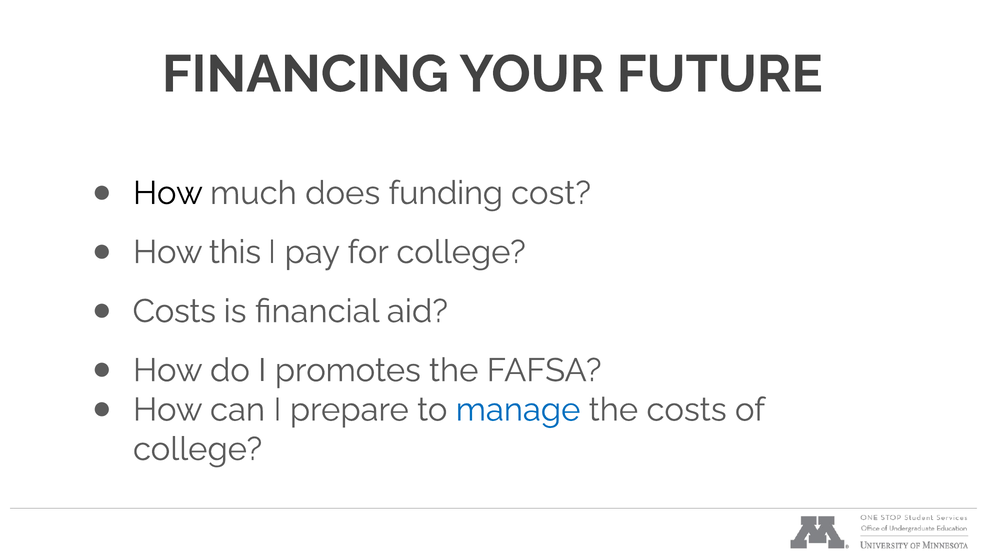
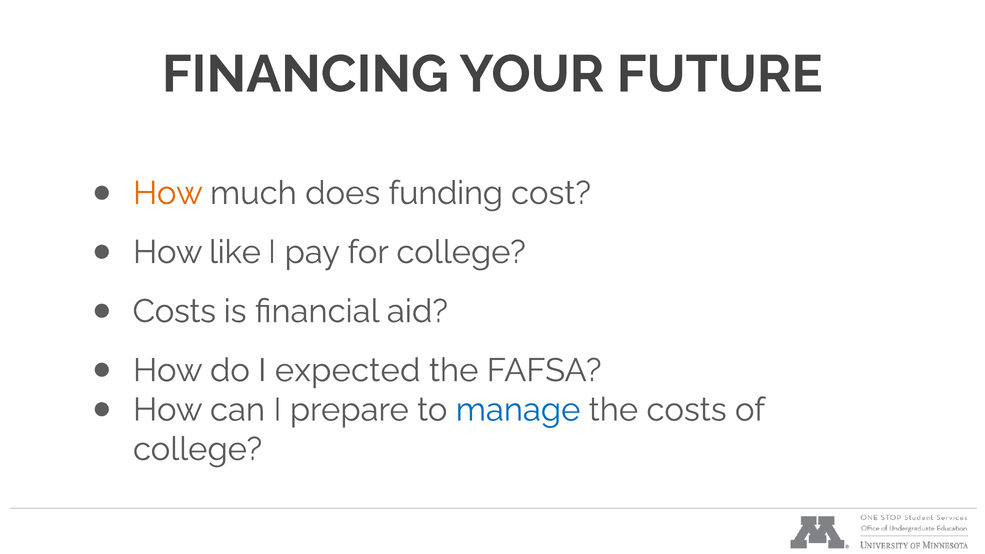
How colour: black -> orange (168, 193)
this: this -> like (235, 252)
promotes: promotes -> expected (348, 370)
